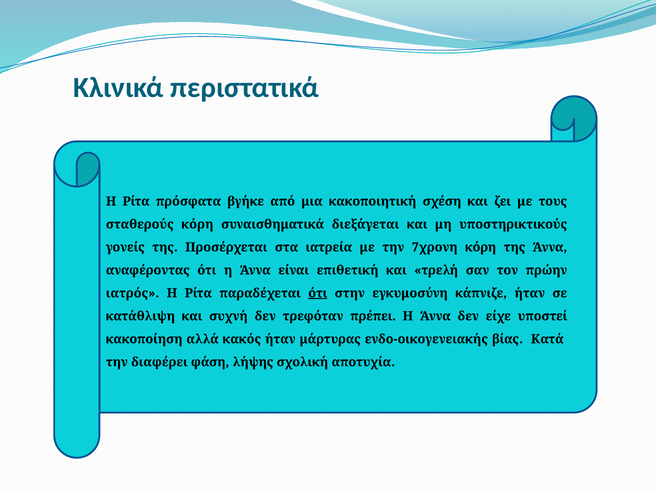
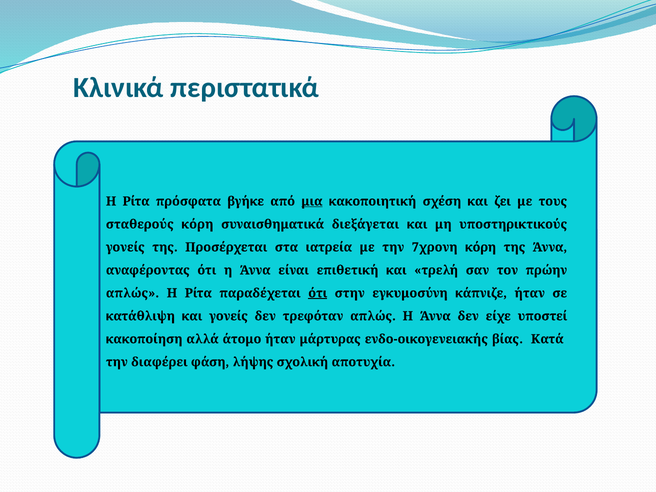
μια underline: none -> present (312, 201)
ιατρός: ιατρός -> απλώς (132, 293)
και συχνή: συχνή -> γονείς (228, 316)
τρεφόταν πρέπει: πρέπει -> απλώς (373, 316)
κακός: κακός -> άτομο (242, 339)
